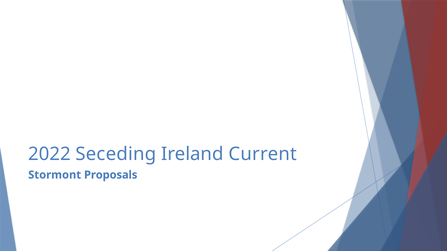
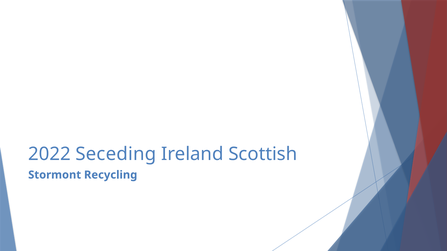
Current: Current -> Scottish (263, 154)
Proposals: Proposals -> Recycling (111, 175)
